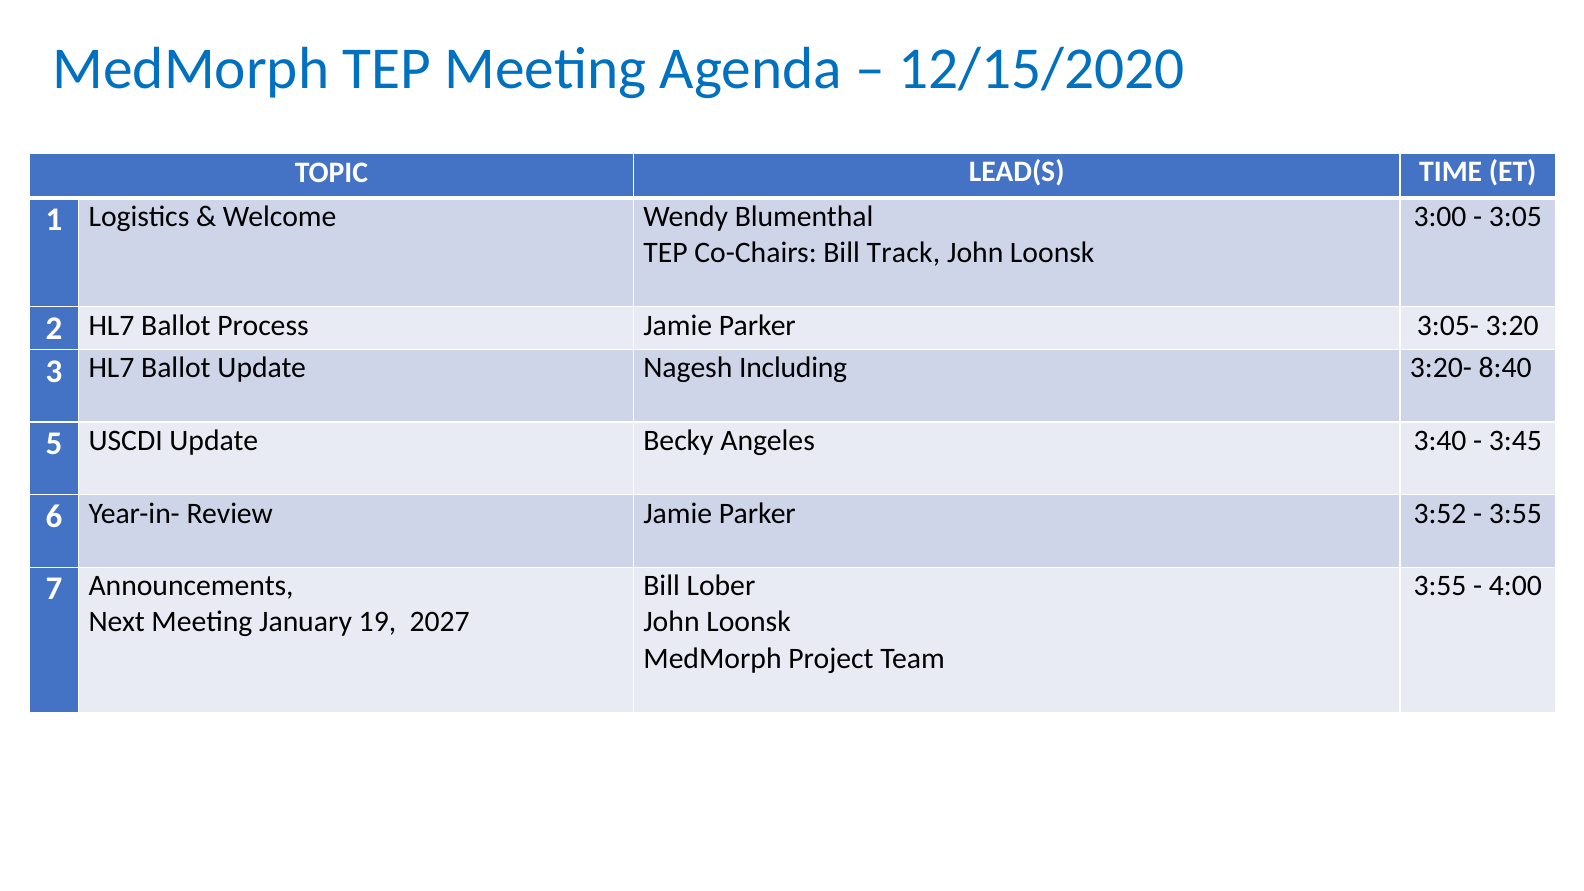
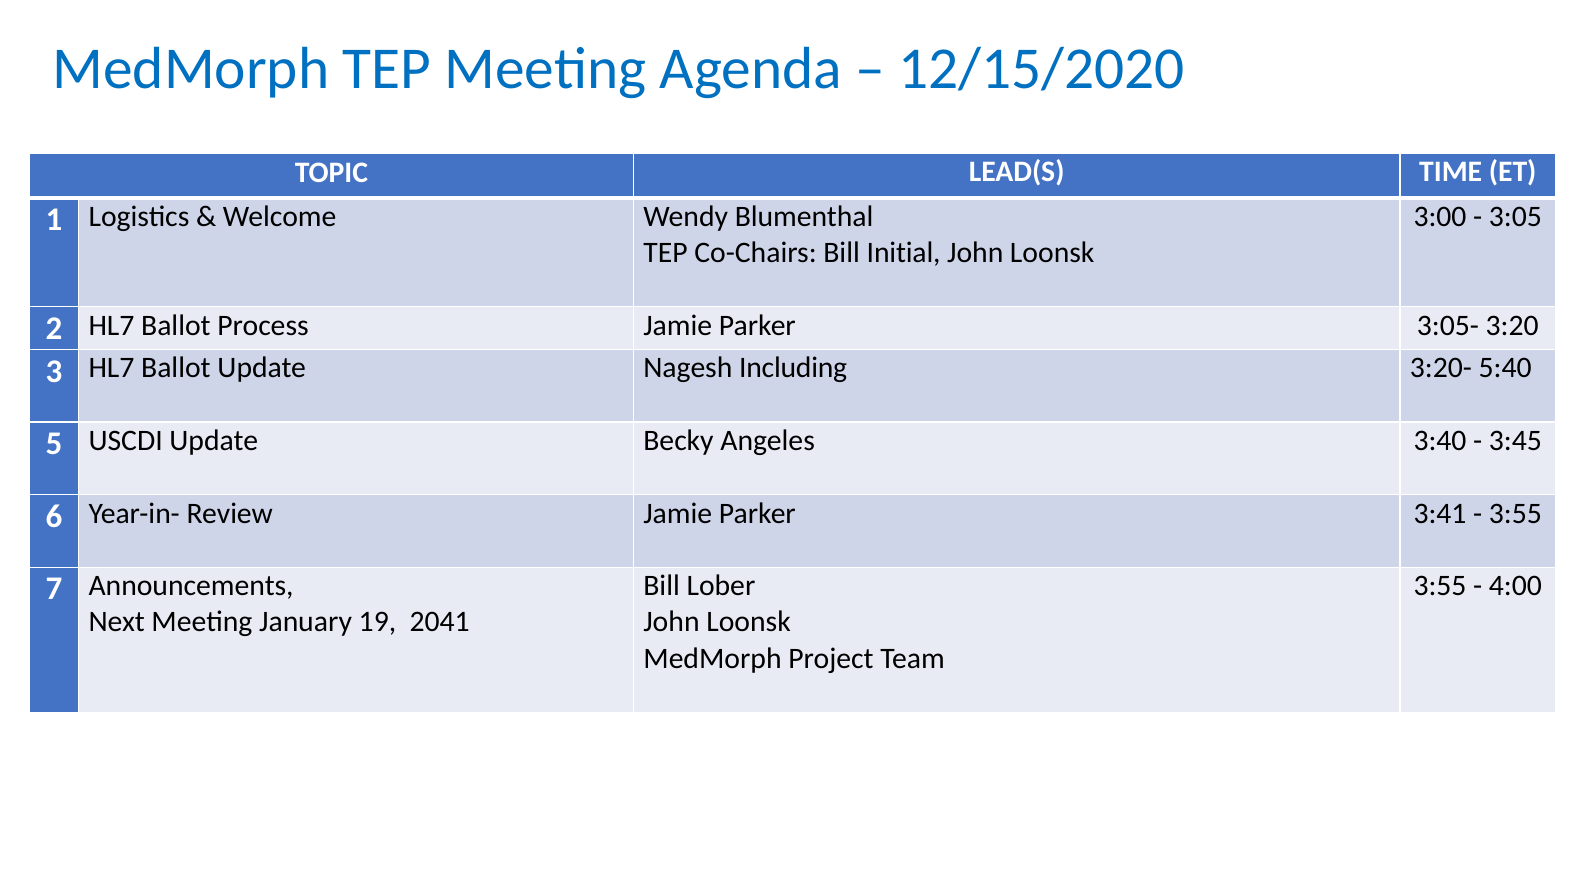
Track: Track -> Initial (904, 253)
8:40: 8:40 -> 5:40 (1505, 368)
3:52: 3:52 -> 3:41 (1440, 513)
2027: 2027 -> 2041 (440, 622)
